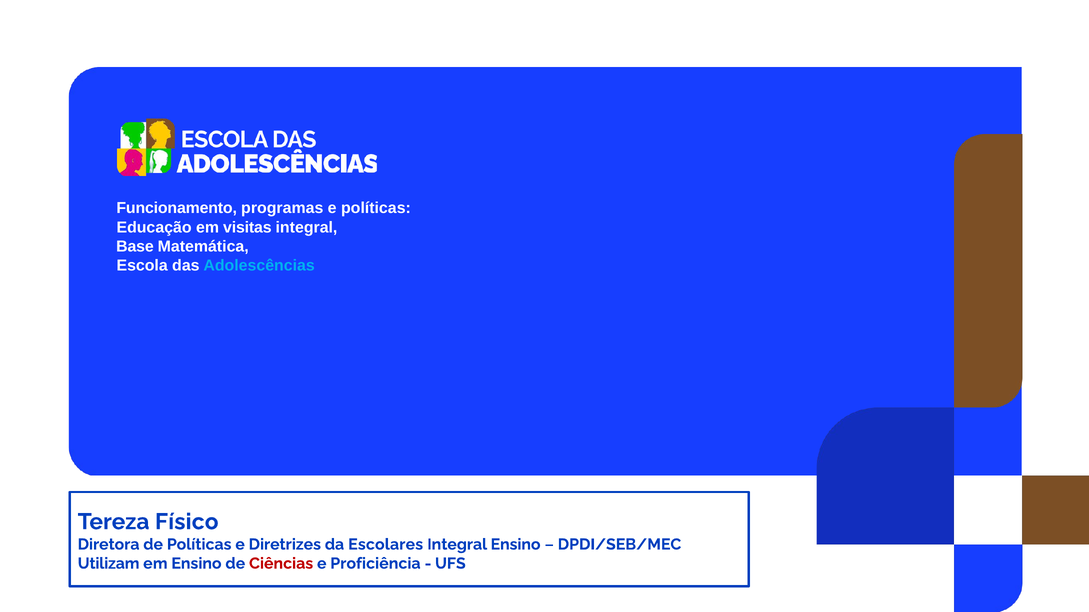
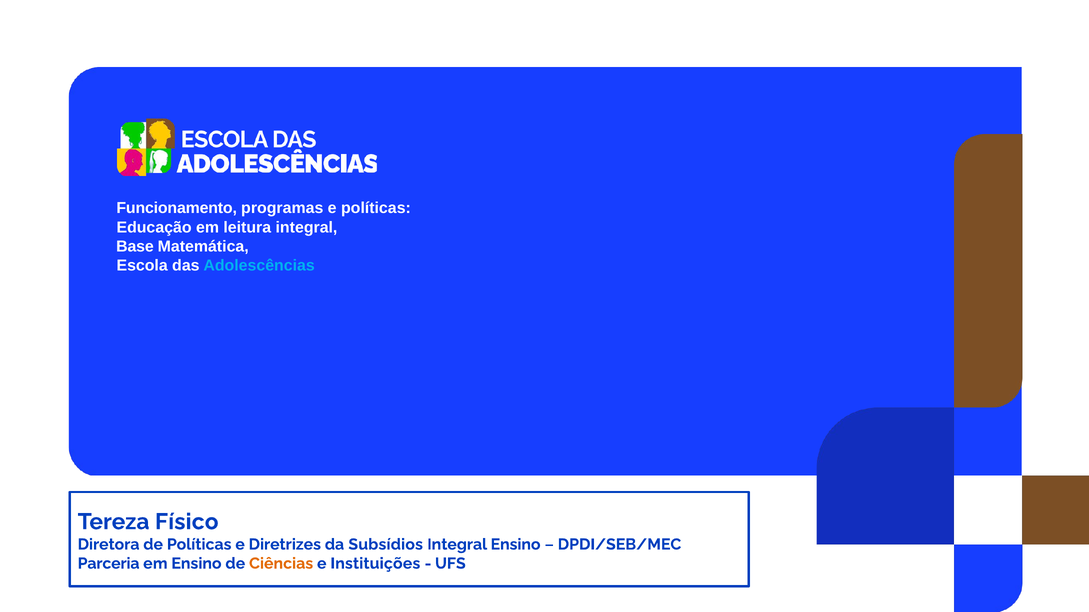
visitas: visitas -> leitura (247, 227)
Escolares: Escolares -> Subsídios (386, 545)
Utilizam: Utilizam -> Parceria (109, 564)
Ciências colour: red -> orange (281, 564)
Proficiência: Proficiência -> Instituições (375, 564)
